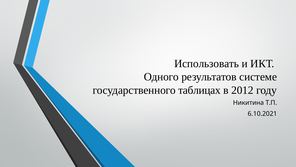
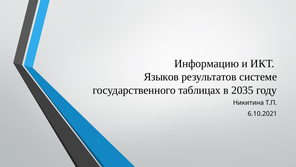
Использовать: Использовать -> Информацию (207, 63)
Одного: Одного -> Языков (161, 77)
2012: 2012 -> 2035 (242, 90)
